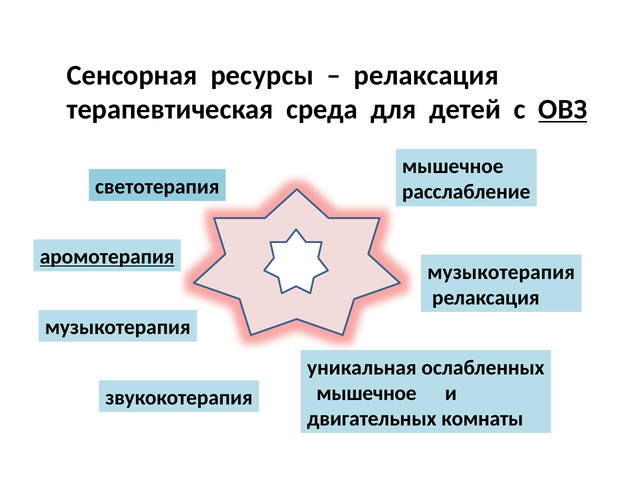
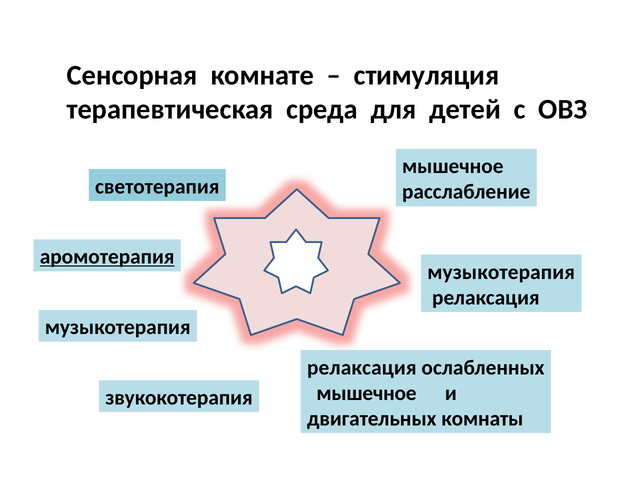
ресурсы: ресурсы -> комнате (262, 76)
релаксация: релаксация -> стимуляция (427, 76)
ОВЗ underline: present -> none (563, 110)
уникальная: уникальная -> релаксация (362, 368)
